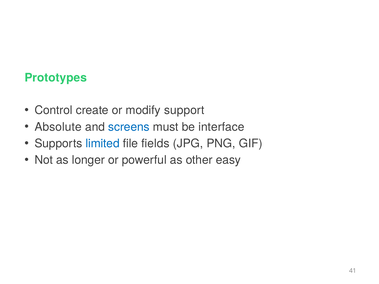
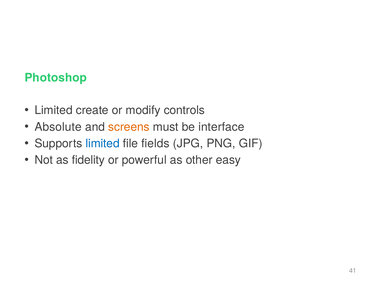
Prototypes: Prototypes -> Photoshop (56, 78)
Control: Control -> Limited (54, 110)
support: support -> controls (184, 110)
screens colour: blue -> orange (129, 127)
longer: longer -> fidelity (88, 160)
